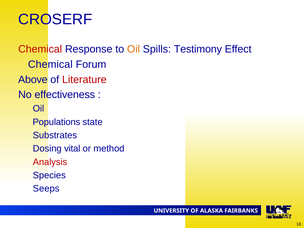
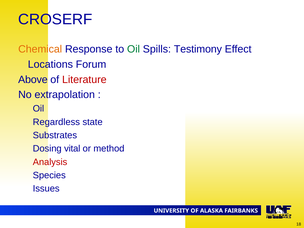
Chemical colour: red -> orange (40, 49)
Oil colour: orange -> green (134, 49)
Chemical: Chemical -> Locations (50, 64)
effectiveness: effectiveness -> extrapolation (65, 95)
Populations: Populations -> Regardless (56, 122)
Seeps: Seeps -> Issues (46, 189)
